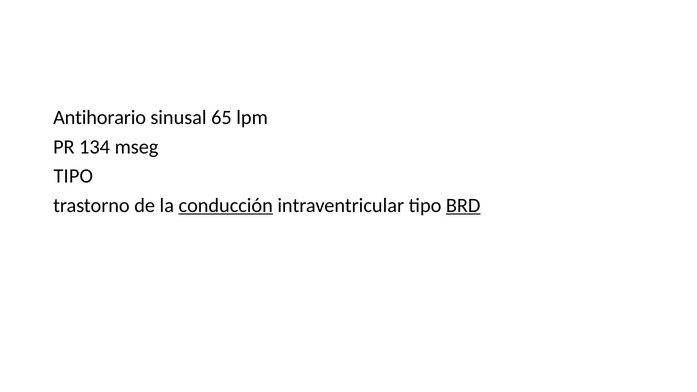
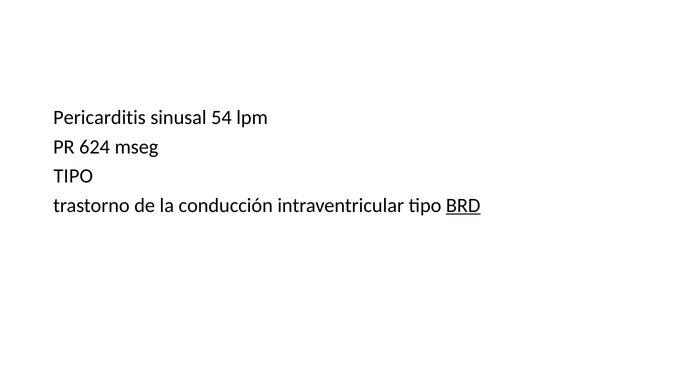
Antihorario: Antihorario -> Pericarditis (99, 118)
65: 65 -> 54 (221, 118)
134: 134 -> 624 (95, 147)
conducción underline: present -> none (226, 205)
